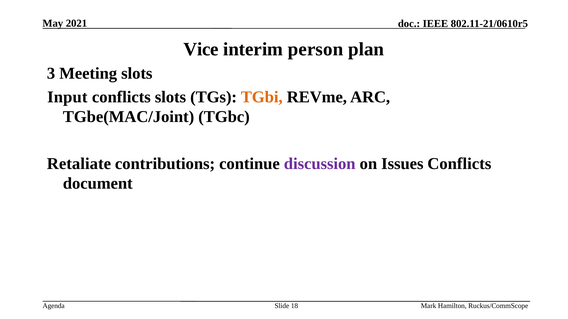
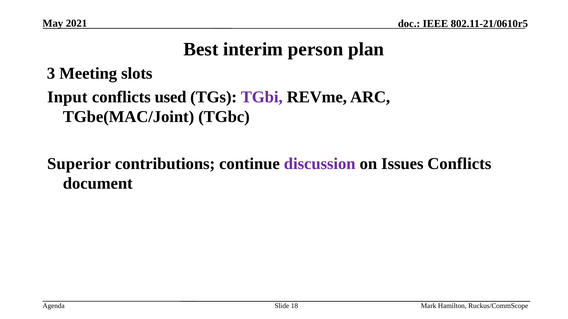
Vice: Vice -> Best (201, 49)
conflicts slots: slots -> used (171, 97)
TGbi colour: orange -> purple (262, 97)
Retaliate: Retaliate -> Superior (79, 164)
